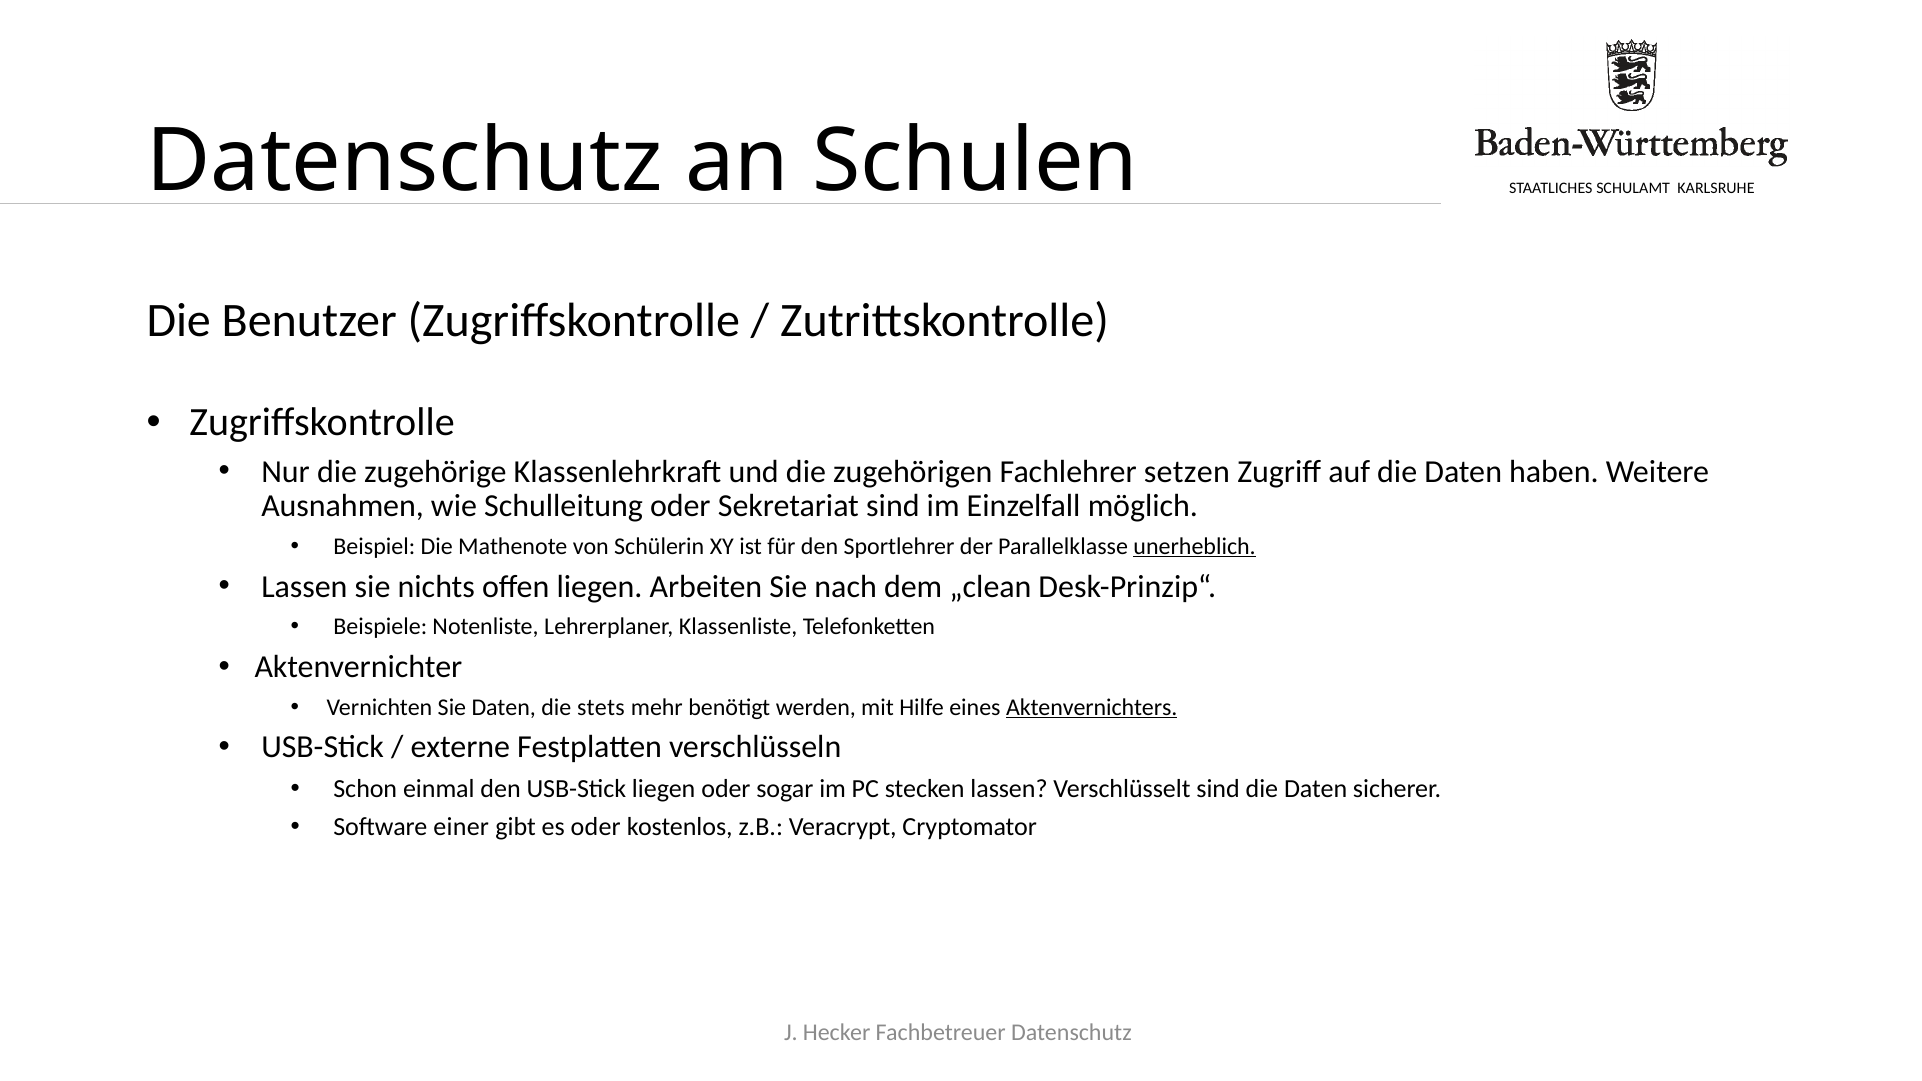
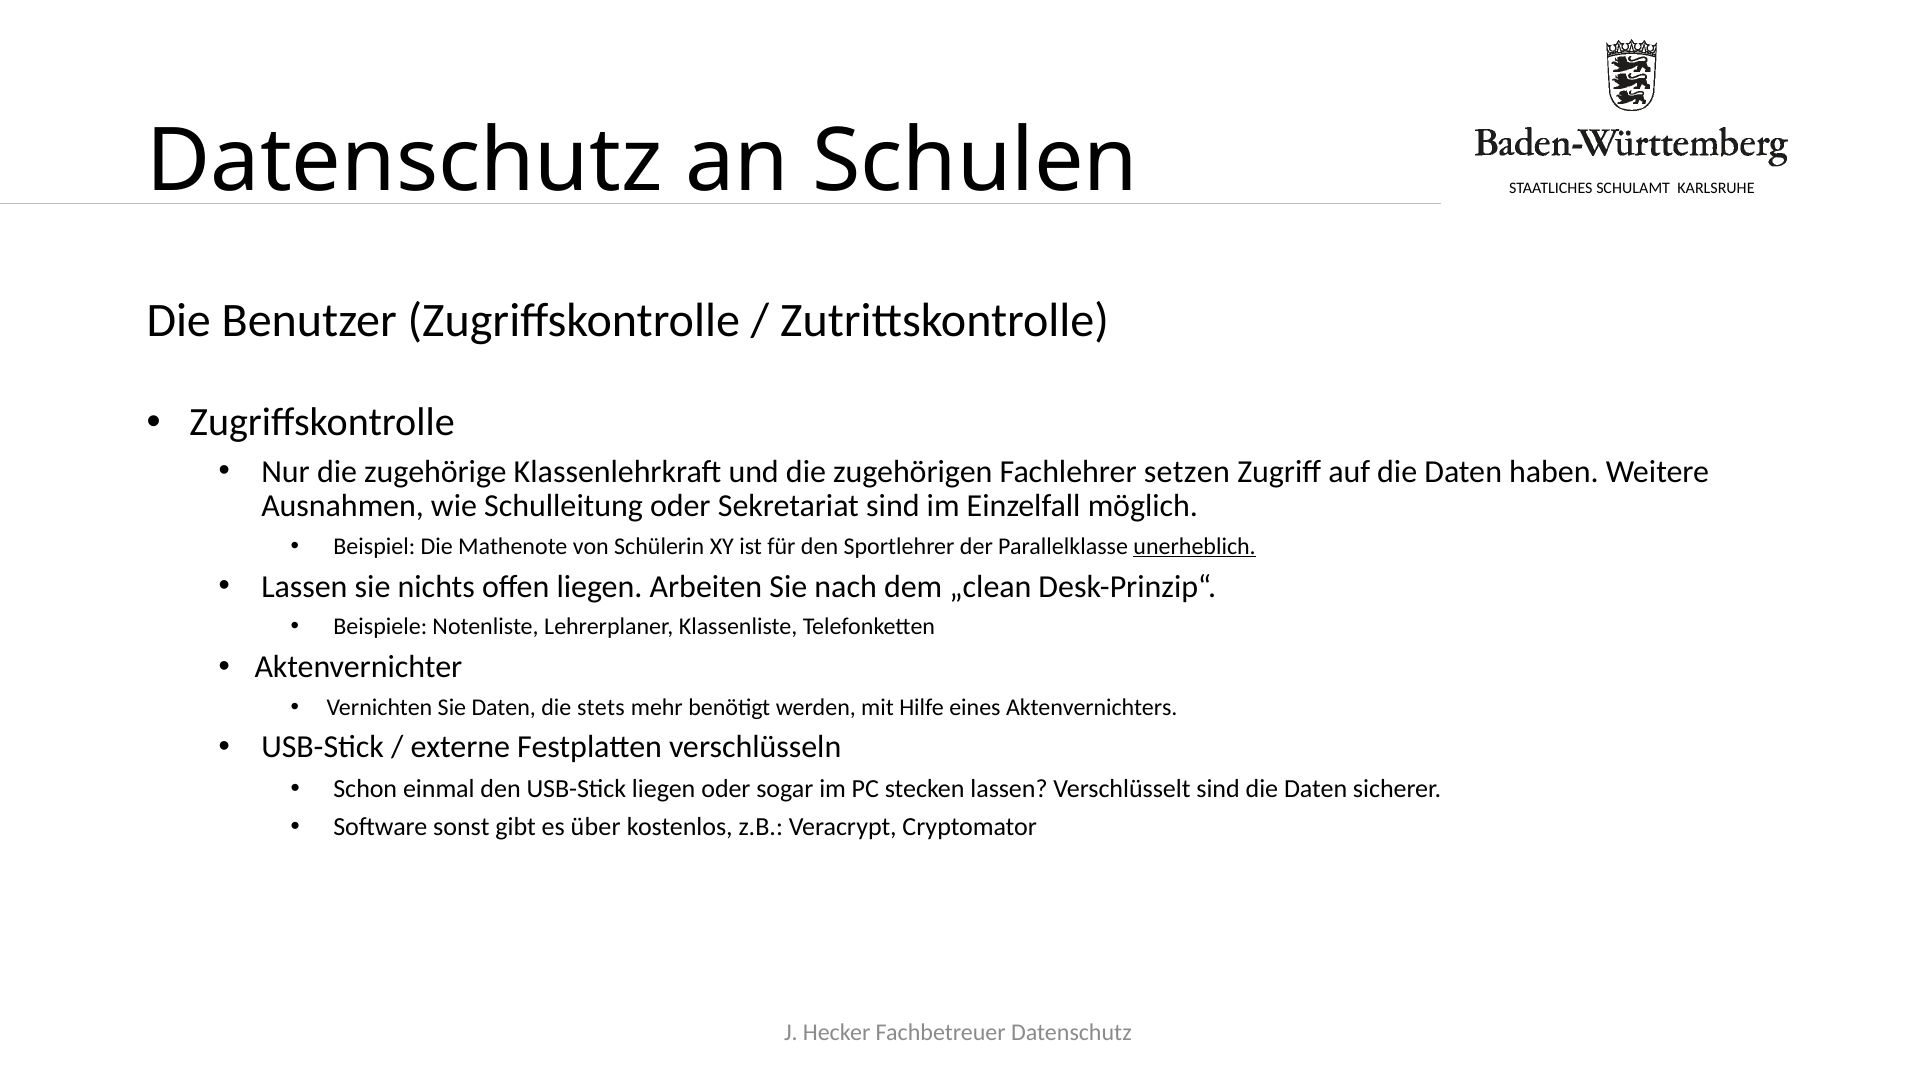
Aktenvernichters underline: present -> none (1092, 707)
einer: einer -> sonst (461, 827)
es oder: oder -> über (596, 827)
